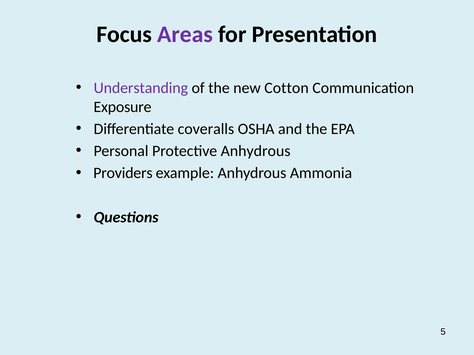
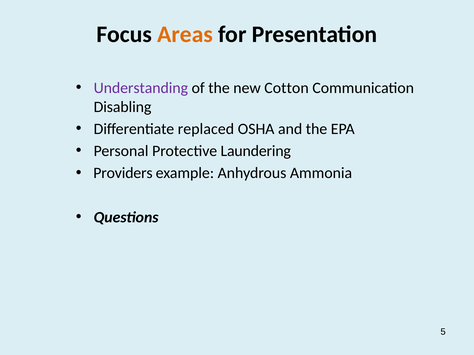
Areas colour: purple -> orange (185, 34)
Exposure: Exposure -> Disabling (122, 107)
coveralls: coveralls -> replaced (206, 129)
Protective Anhydrous: Anhydrous -> Laundering (256, 151)
